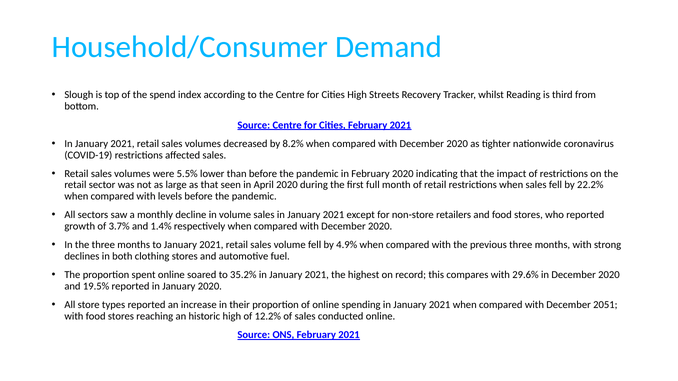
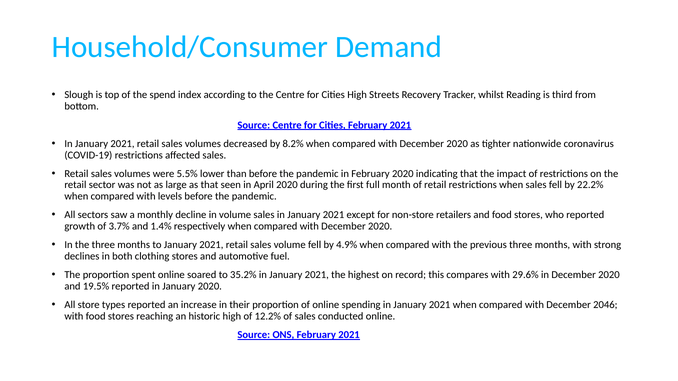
2051: 2051 -> 2046 (605, 305)
